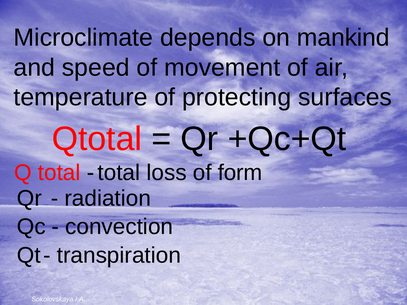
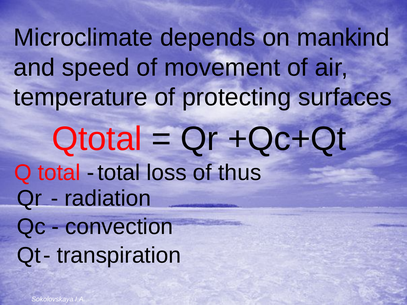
form: form -> thus (240, 173)
